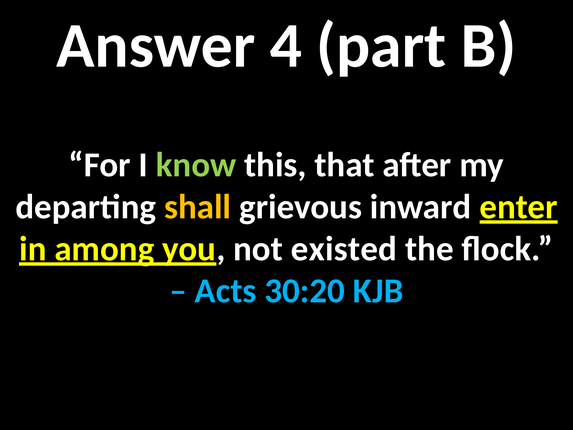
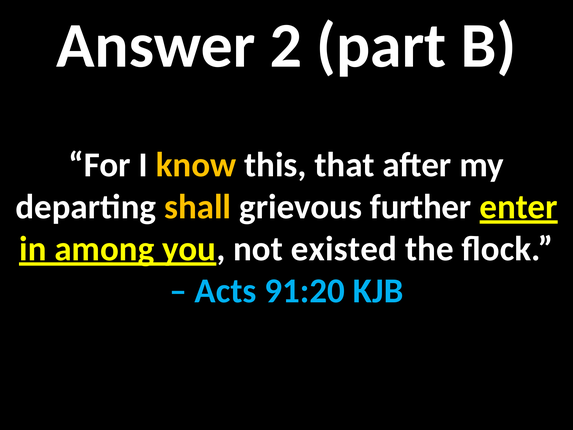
4: 4 -> 2 (286, 46)
know colour: light green -> yellow (196, 165)
inward: inward -> further (421, 207)
30:20: 30:20 -> 91:20 (305, 291)
